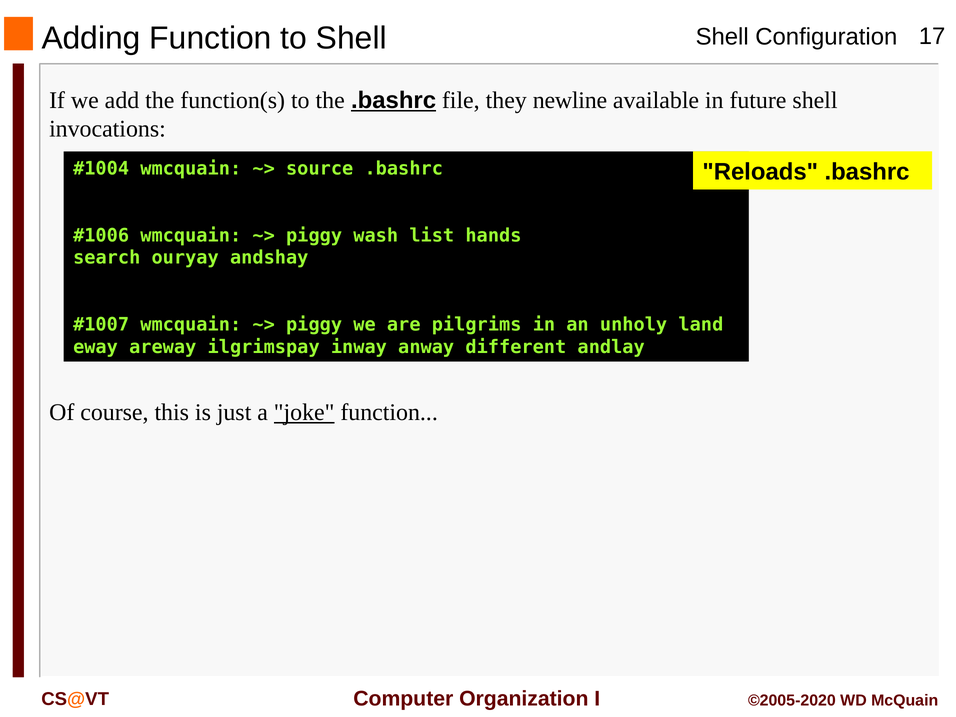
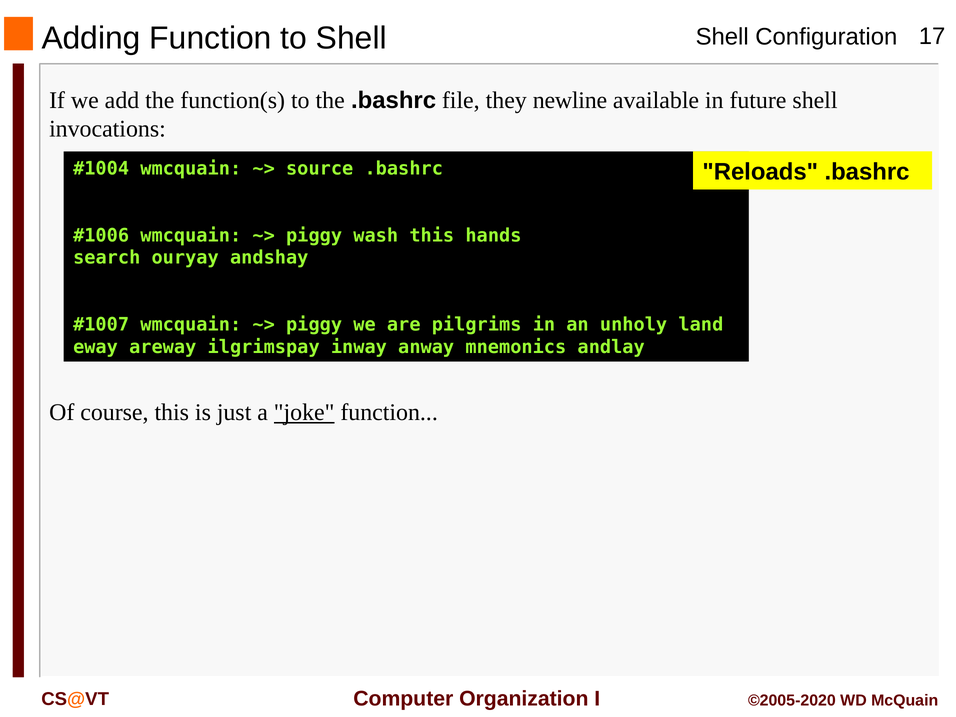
.bashrc underline: present -> none (394, 100)
wash list: list -> this (432, 235)
different: different -> mnemonics (516, 347)
